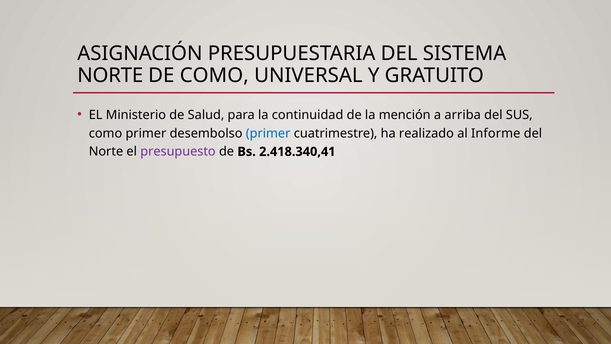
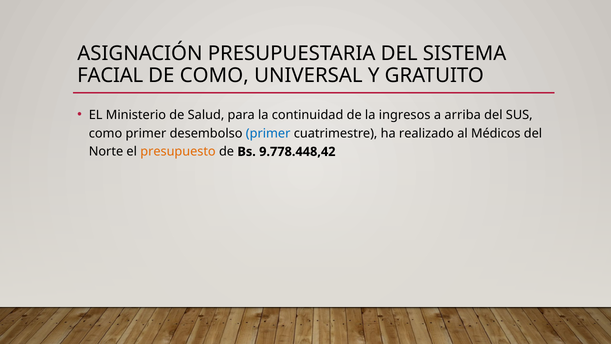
NORTE: NORTE -> FACIAL (110, 76)
mención: mención -> ingresos (405, 115)
Informe: Informe -> Médicos (496, 133)
presupuesto colour: purple -> orange (178, 152)
2.418.340,41: 2.418.340,41 -> 9.778.448,42 (297, 152)
